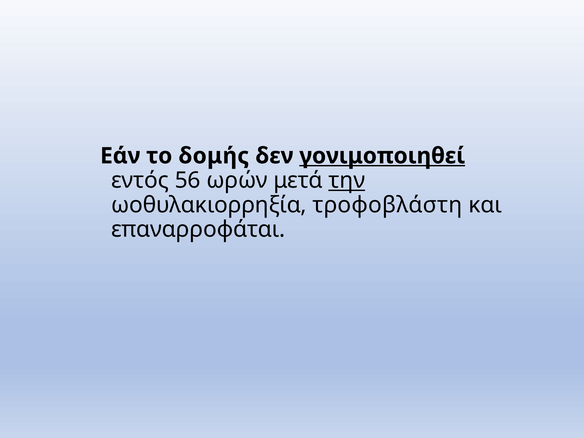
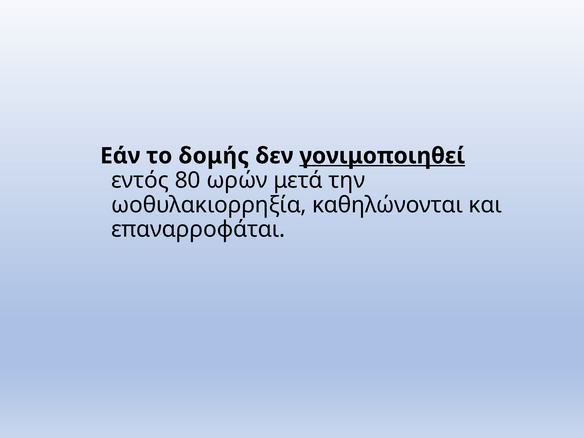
56: 56 -> 80 (188, 180)
την underline: present -> none (347, 180)
τροφοβλάστη: τροφοβλάστη -> καθηλώνονται (388, 205)
